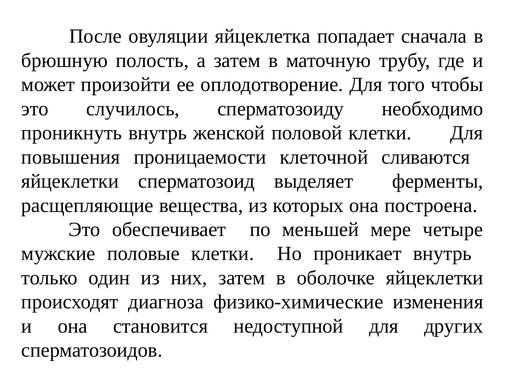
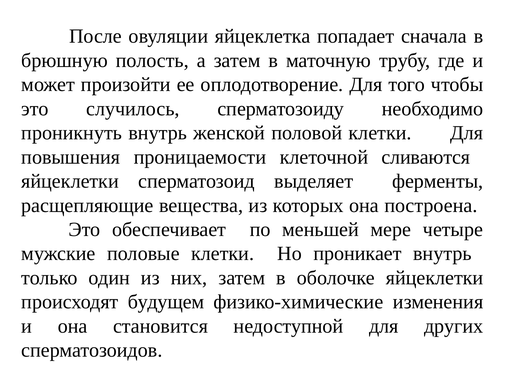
диагноза: диагноза -> будущем (166, 302)
